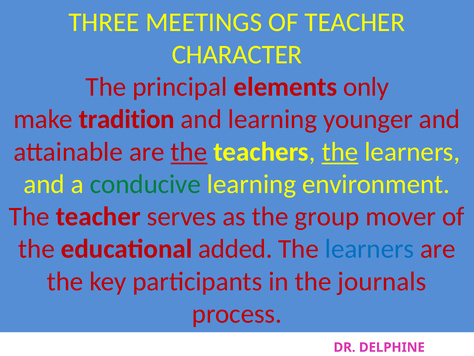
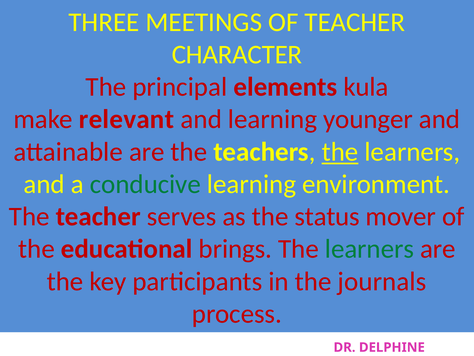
only: only -> kula (366, 87)
tradition: tradition -> relevant (126, 119)
the underline: present -> none (189, 152)
group: group -> status (327, 216)
added: added -> brings (235, 249)
learners colour: blue -> green (369, 249)
